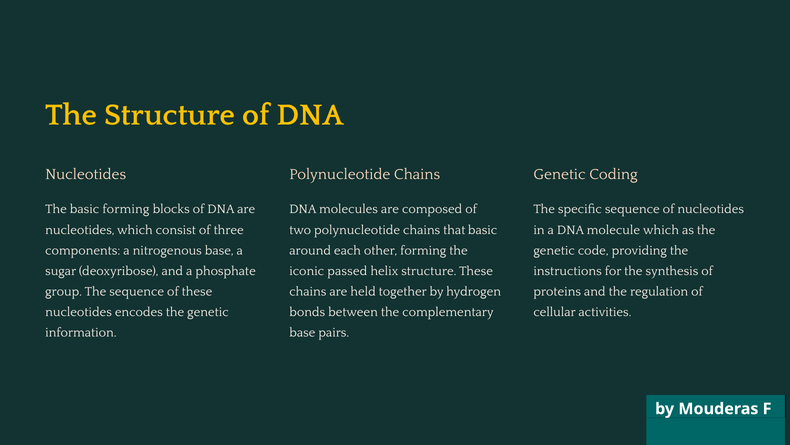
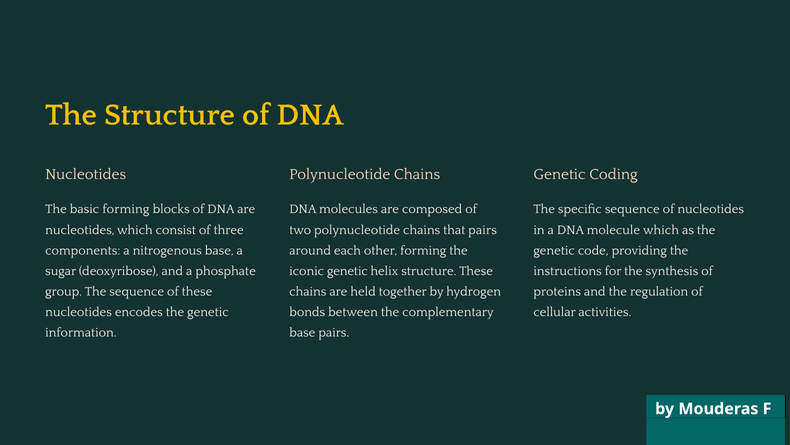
that basic: basic -> pairs (483, 229)
iconic passed: passed -> genetic (347, 271)
